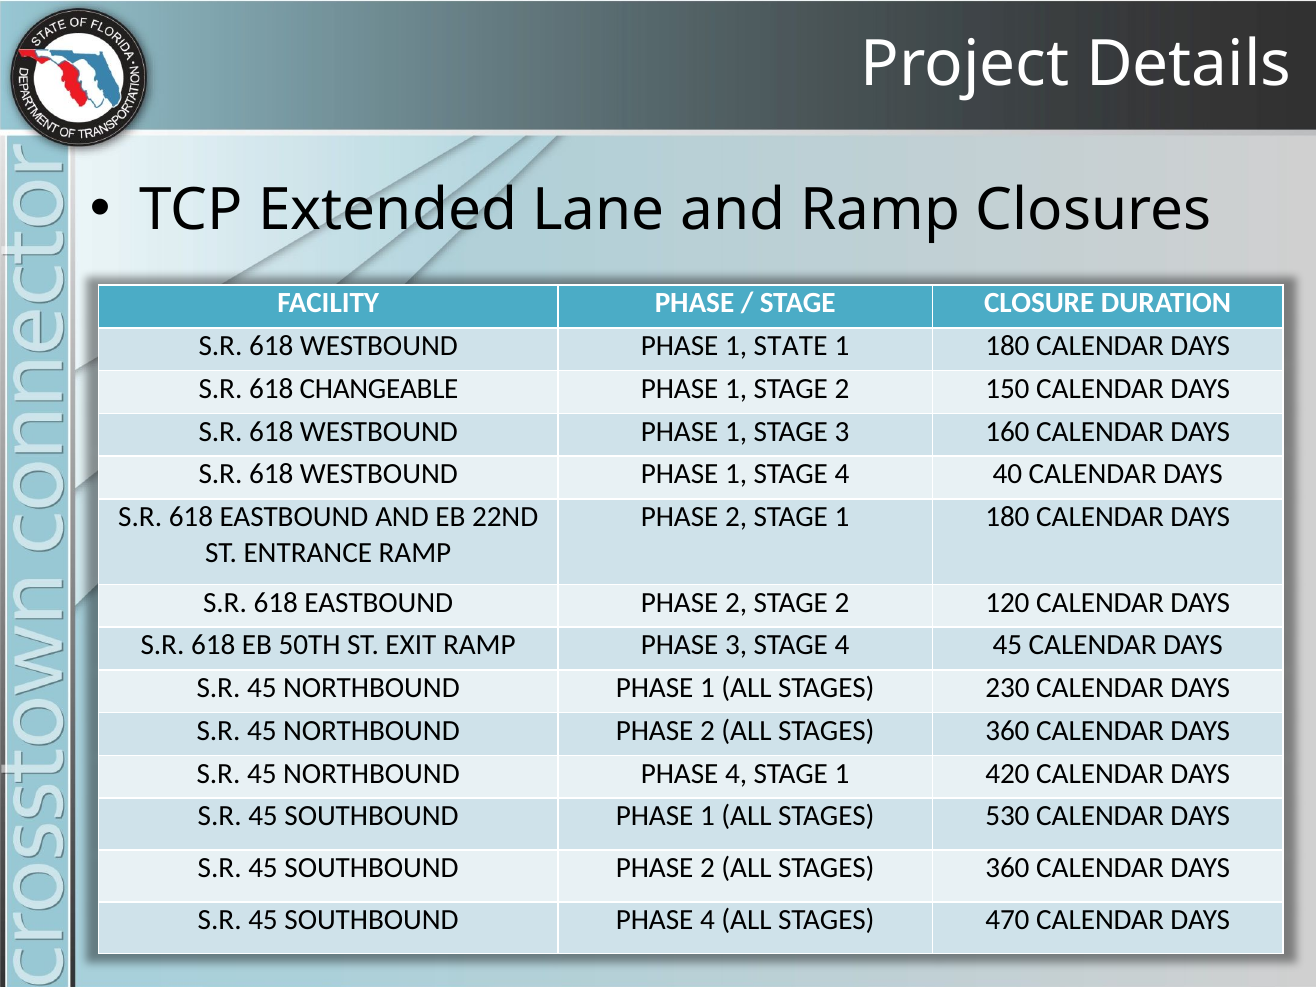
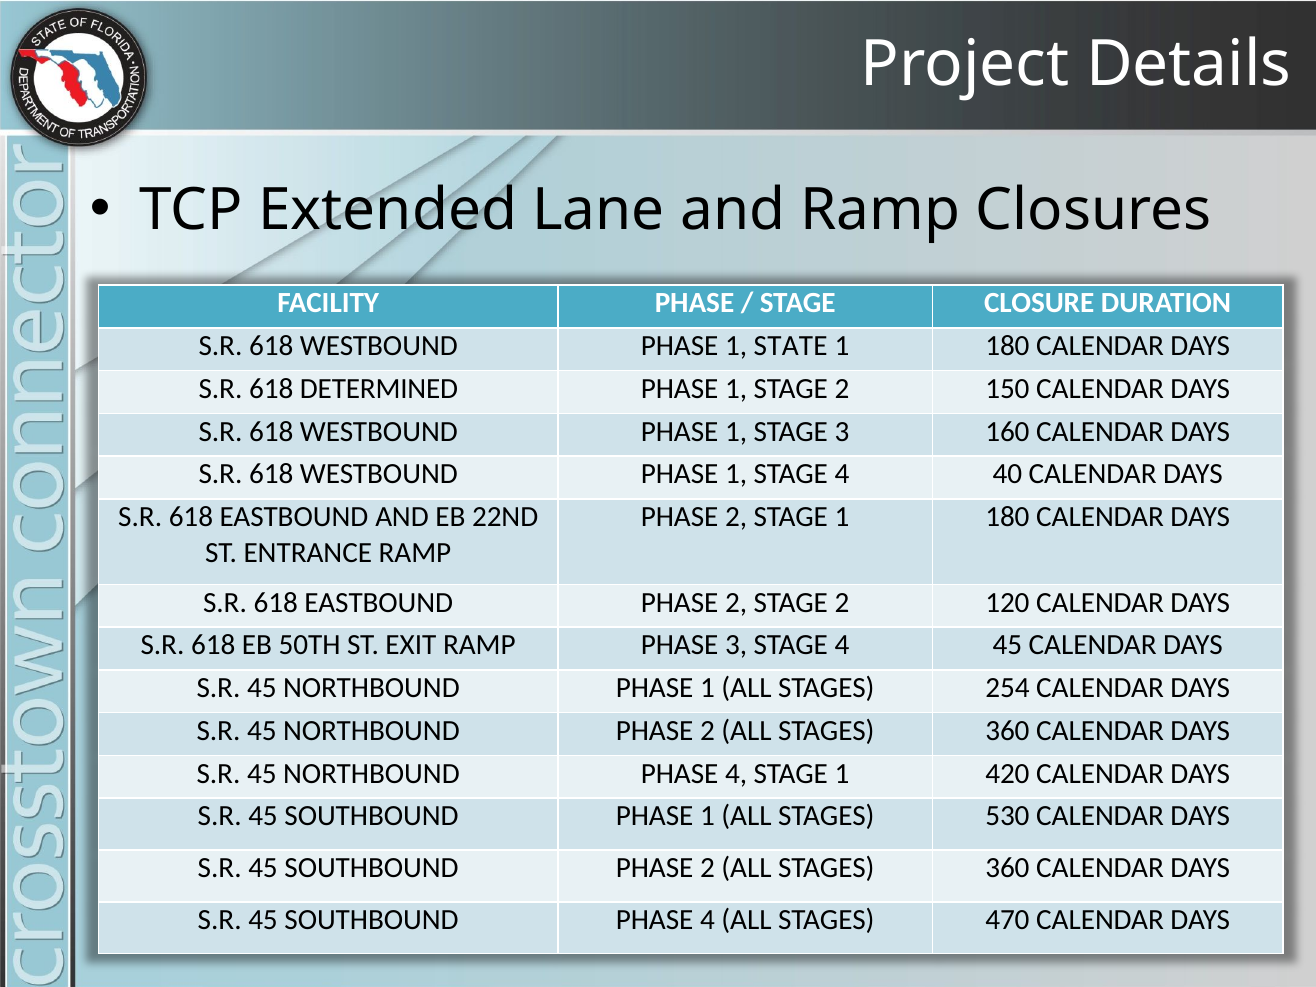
CHANGEABLE: CHANGEABLE -> DETERMINED (379, 389)
230: 230 -> 254 (1007, 688)
